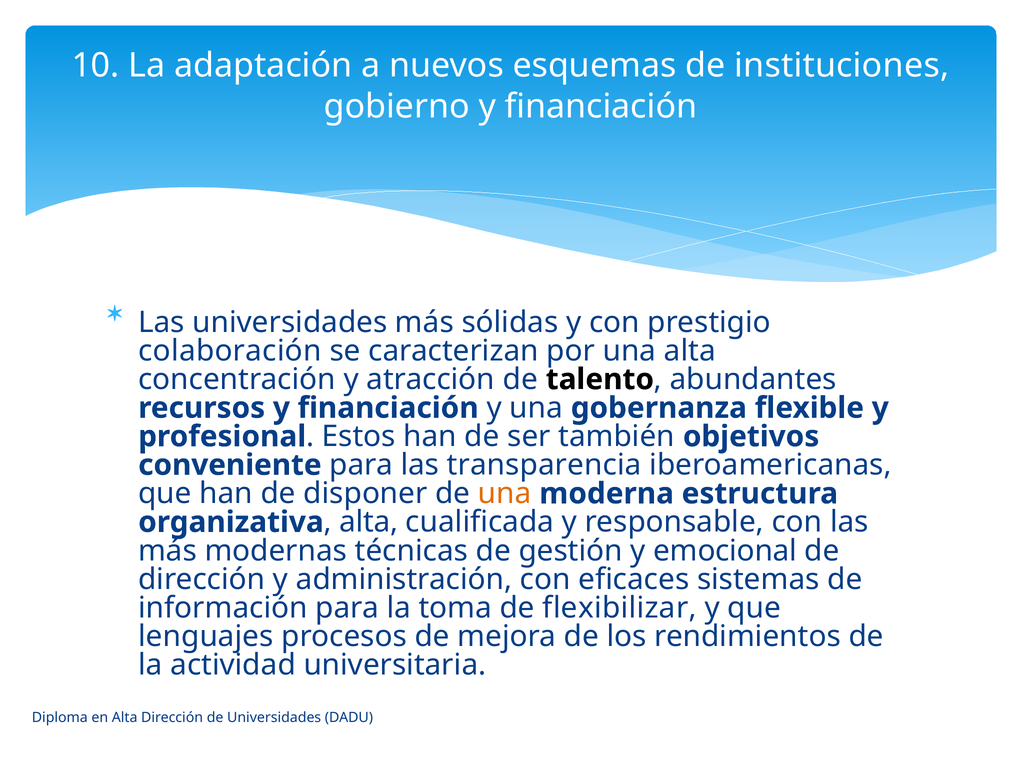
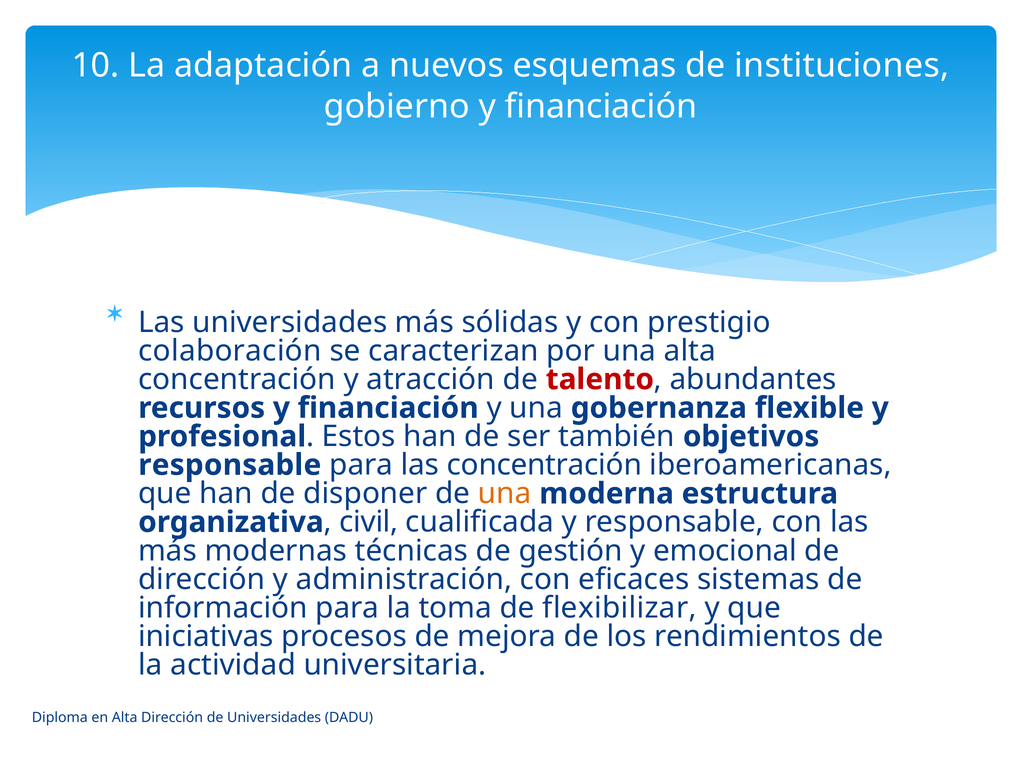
talento colour: black -> red (600, 380)
conveniente: conveniente -> responsable (230, 465)
las transparencia: transparencia -> concentración (544, 465)
alta: alta -> civil (369, 523)
lenguajes: lenguajes -> iniciativas (206, 637)
